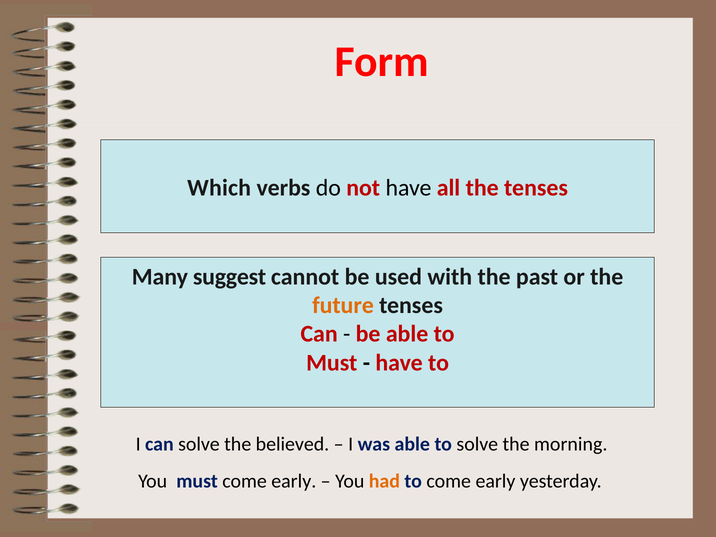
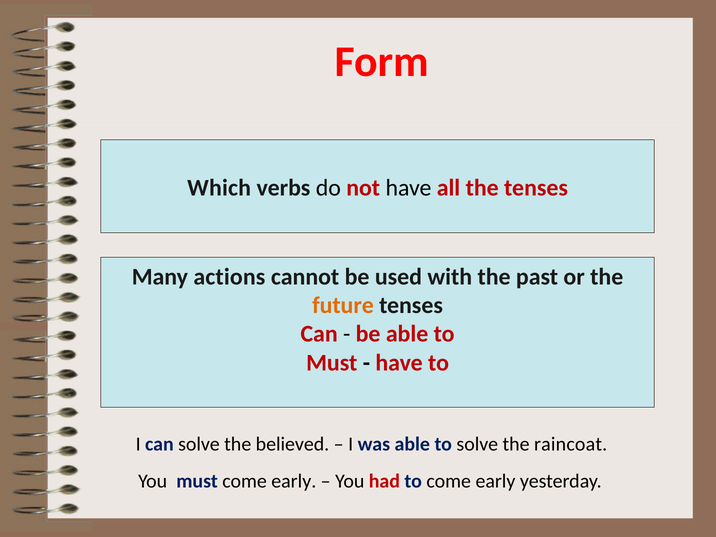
suggest: suggest -> actions (229, 277)
morning: morning -> raincoat (571, 444)
had colour: orange -> red (384, 481)
